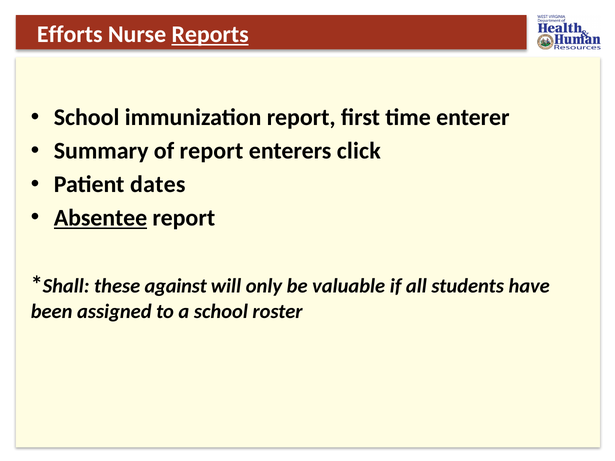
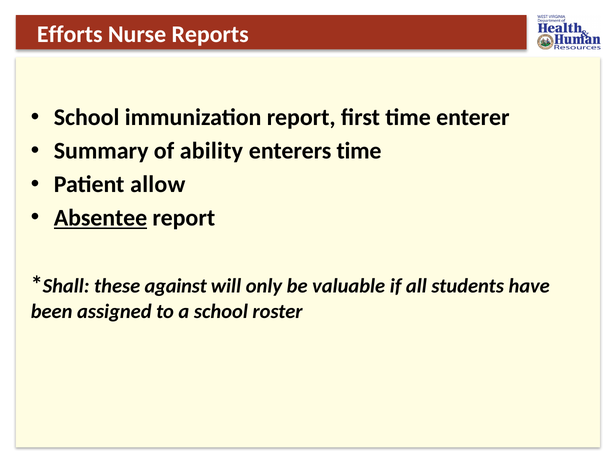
Reports underline: present -> none (210, 35)
of report: report -> ability (211, 151)
enterers click: click -> time (359, 151)
dates: dates -> allow (158, 185)
